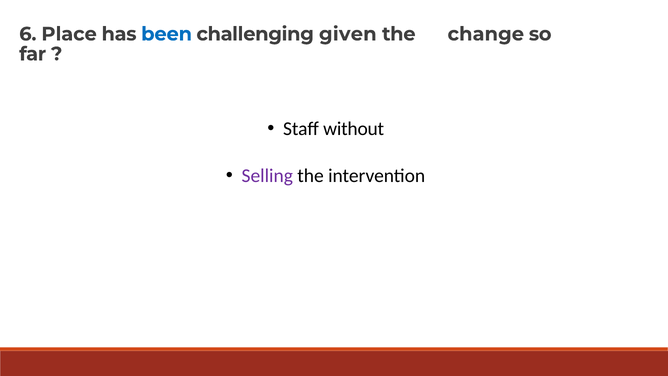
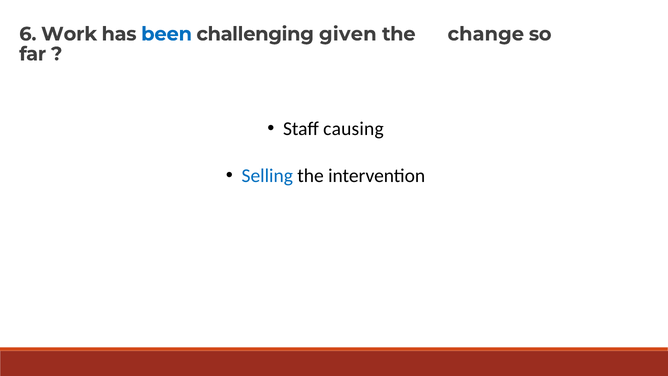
Place: Place -> Work (69, 34)
without: without -> causing (353, 129)
Selling colour: purple -> blue (267, 176)
